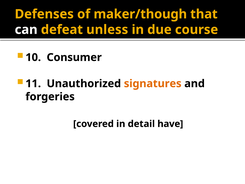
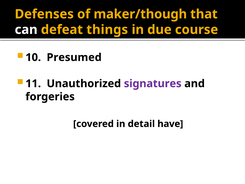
unless: unless -> things (107, 30)
Consumer: Consumer -> Presumed (74, 57)
signatures colour: orange -> purple (153, 83)
